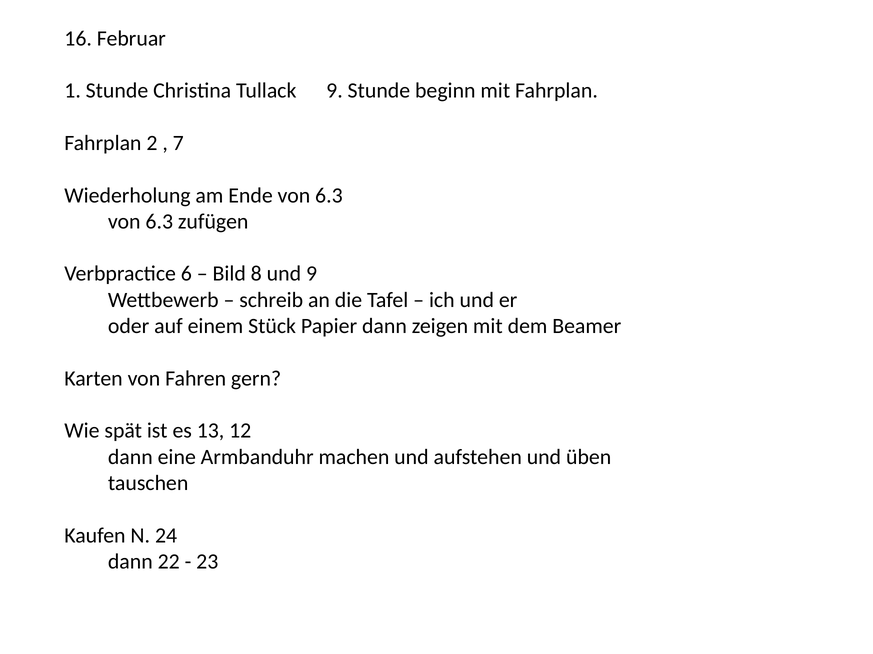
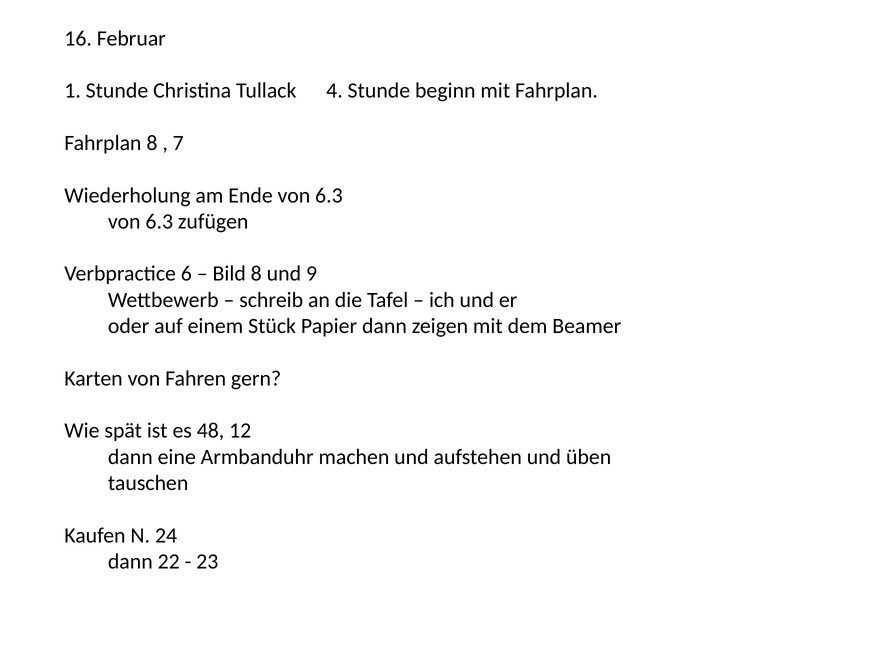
Tullack 9: 9 -> 4 (335, 91)
Fahrplan 2: 2 -> 8 (152, 143)
13: 13 -> 48 (211, 431)
